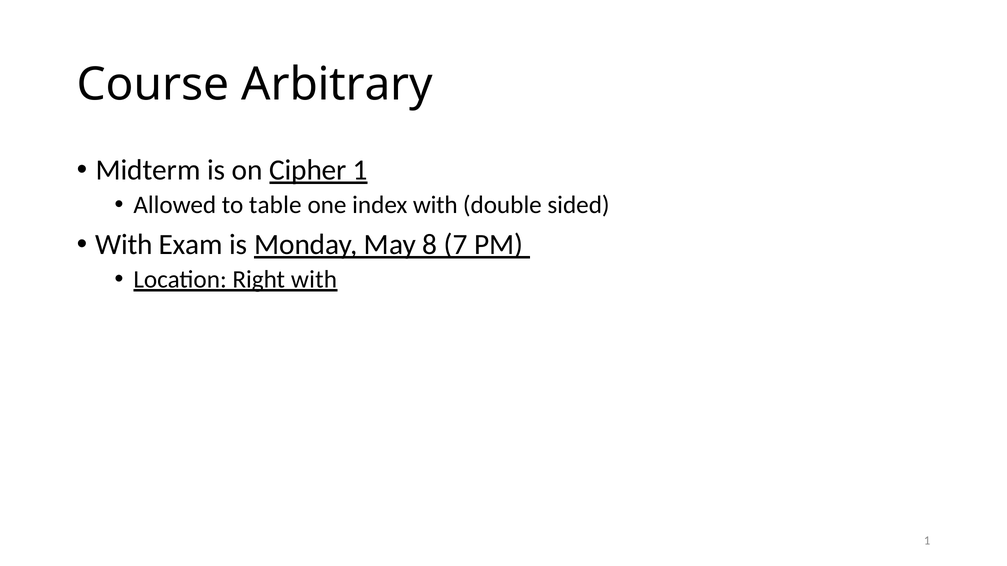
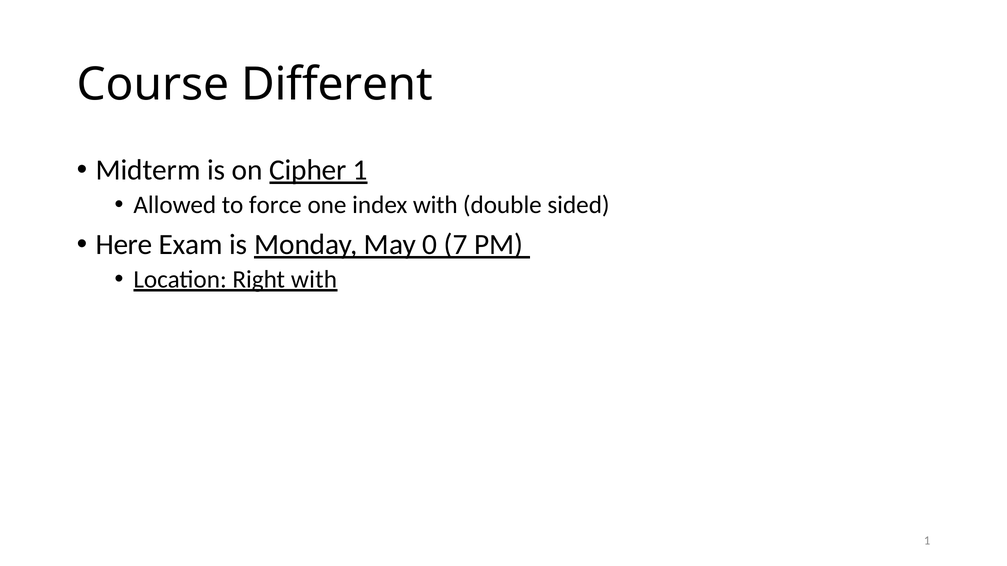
Arbitrary: Arbitrary -> Different (337, 85)
table: table -> force (275, 205)
With: With -> Here (124, 245)
8: 8 -> 0 (430, 245)
